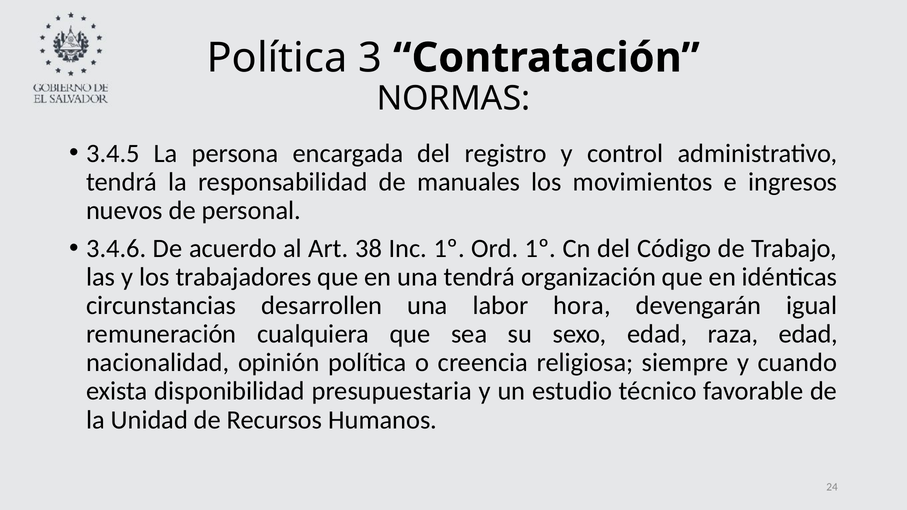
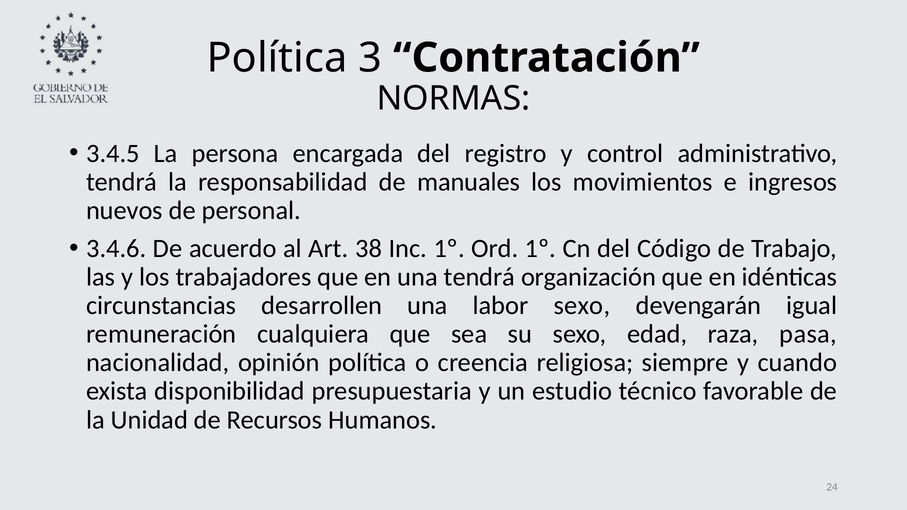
labor hora: hora -> sexo (582, 306)
raza edad: edad -> pasa (808, 334)
